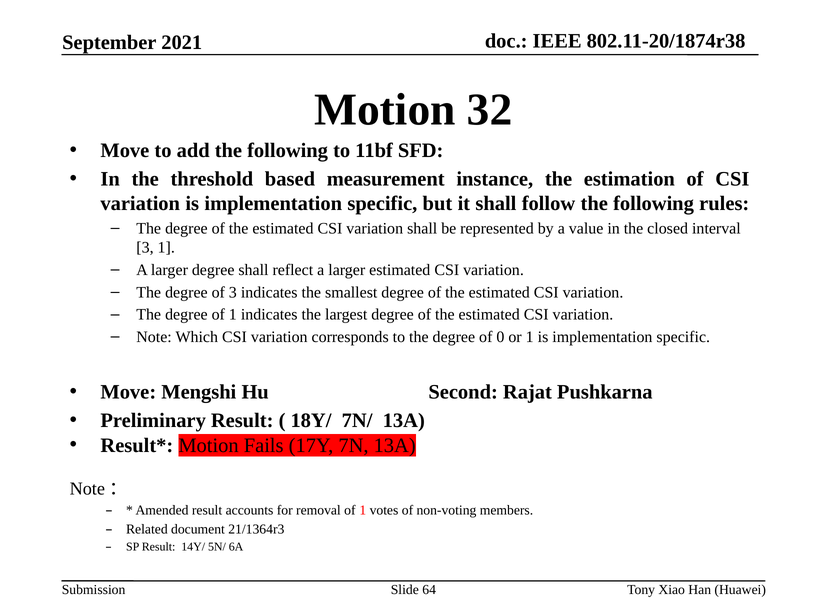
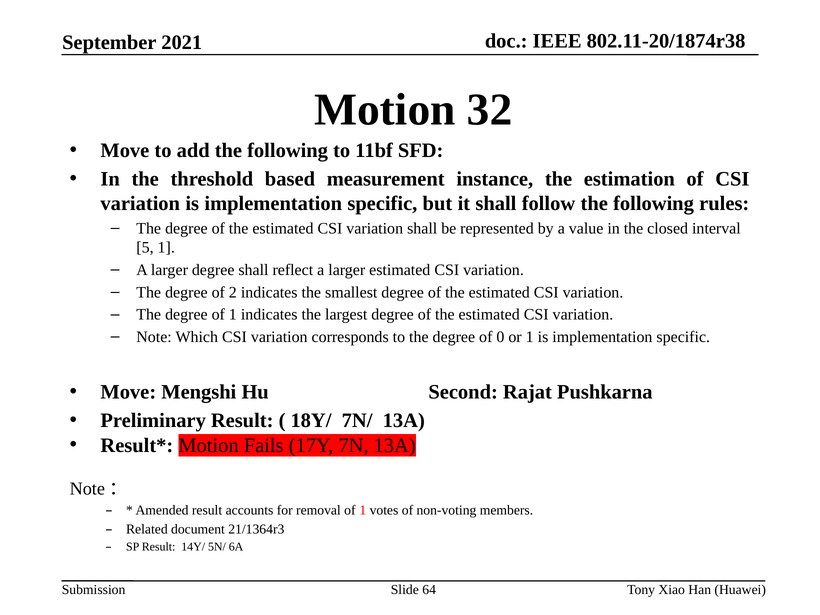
3: 3 -> 5 (145, 248)
of 3: 3 -> 2 (233, 292)
